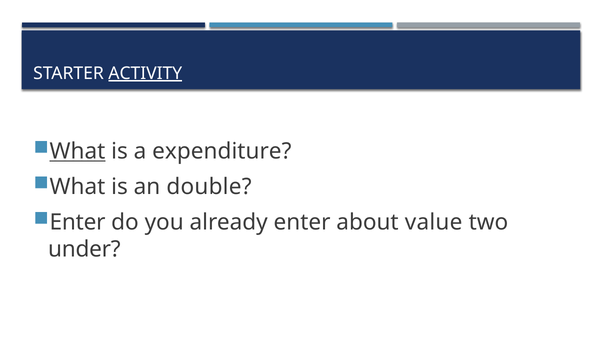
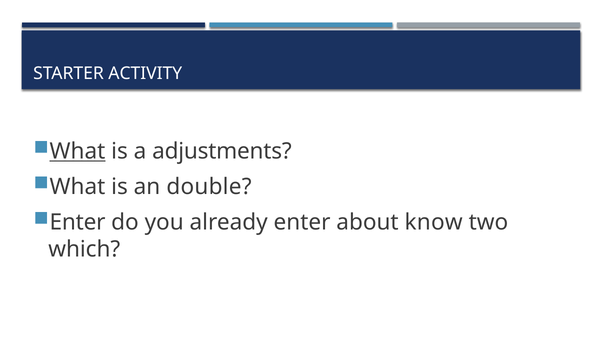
ACTIVITY underline: present -> none (145, 73)
expenditure: expenditure -> adjustments (222, 151)
value: value -> know (434, 222)
under: under -> which (84, 249)
